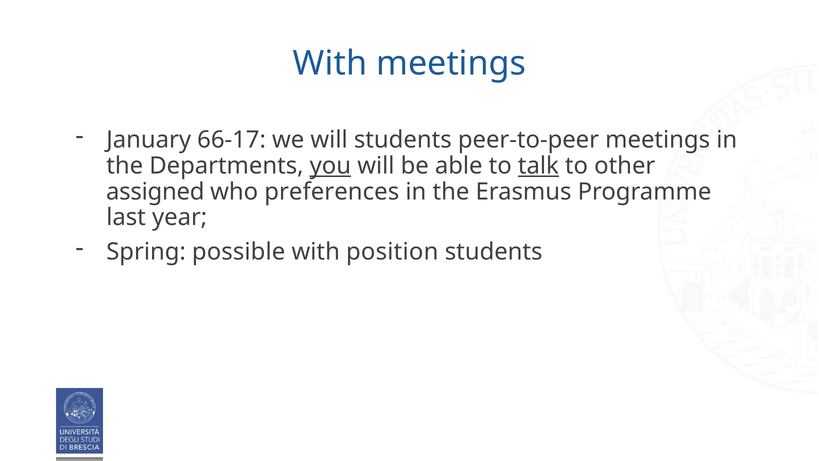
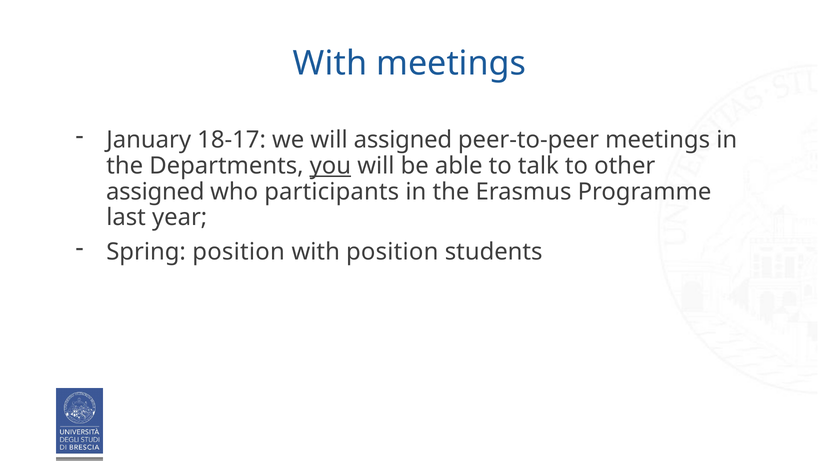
66-17: 66-17 -> 18-17 (232, 140)
will students: students -> assigned (403, 140)
talk underline: present -> none (538, 166)
preferences: preferences -> participants (332, 192)
Spring possible: possible -> position (239, 252)
